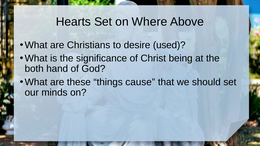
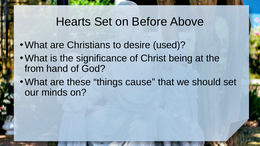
Where: Where -> Before (150, 22)
both: both -> from (34, 69)
